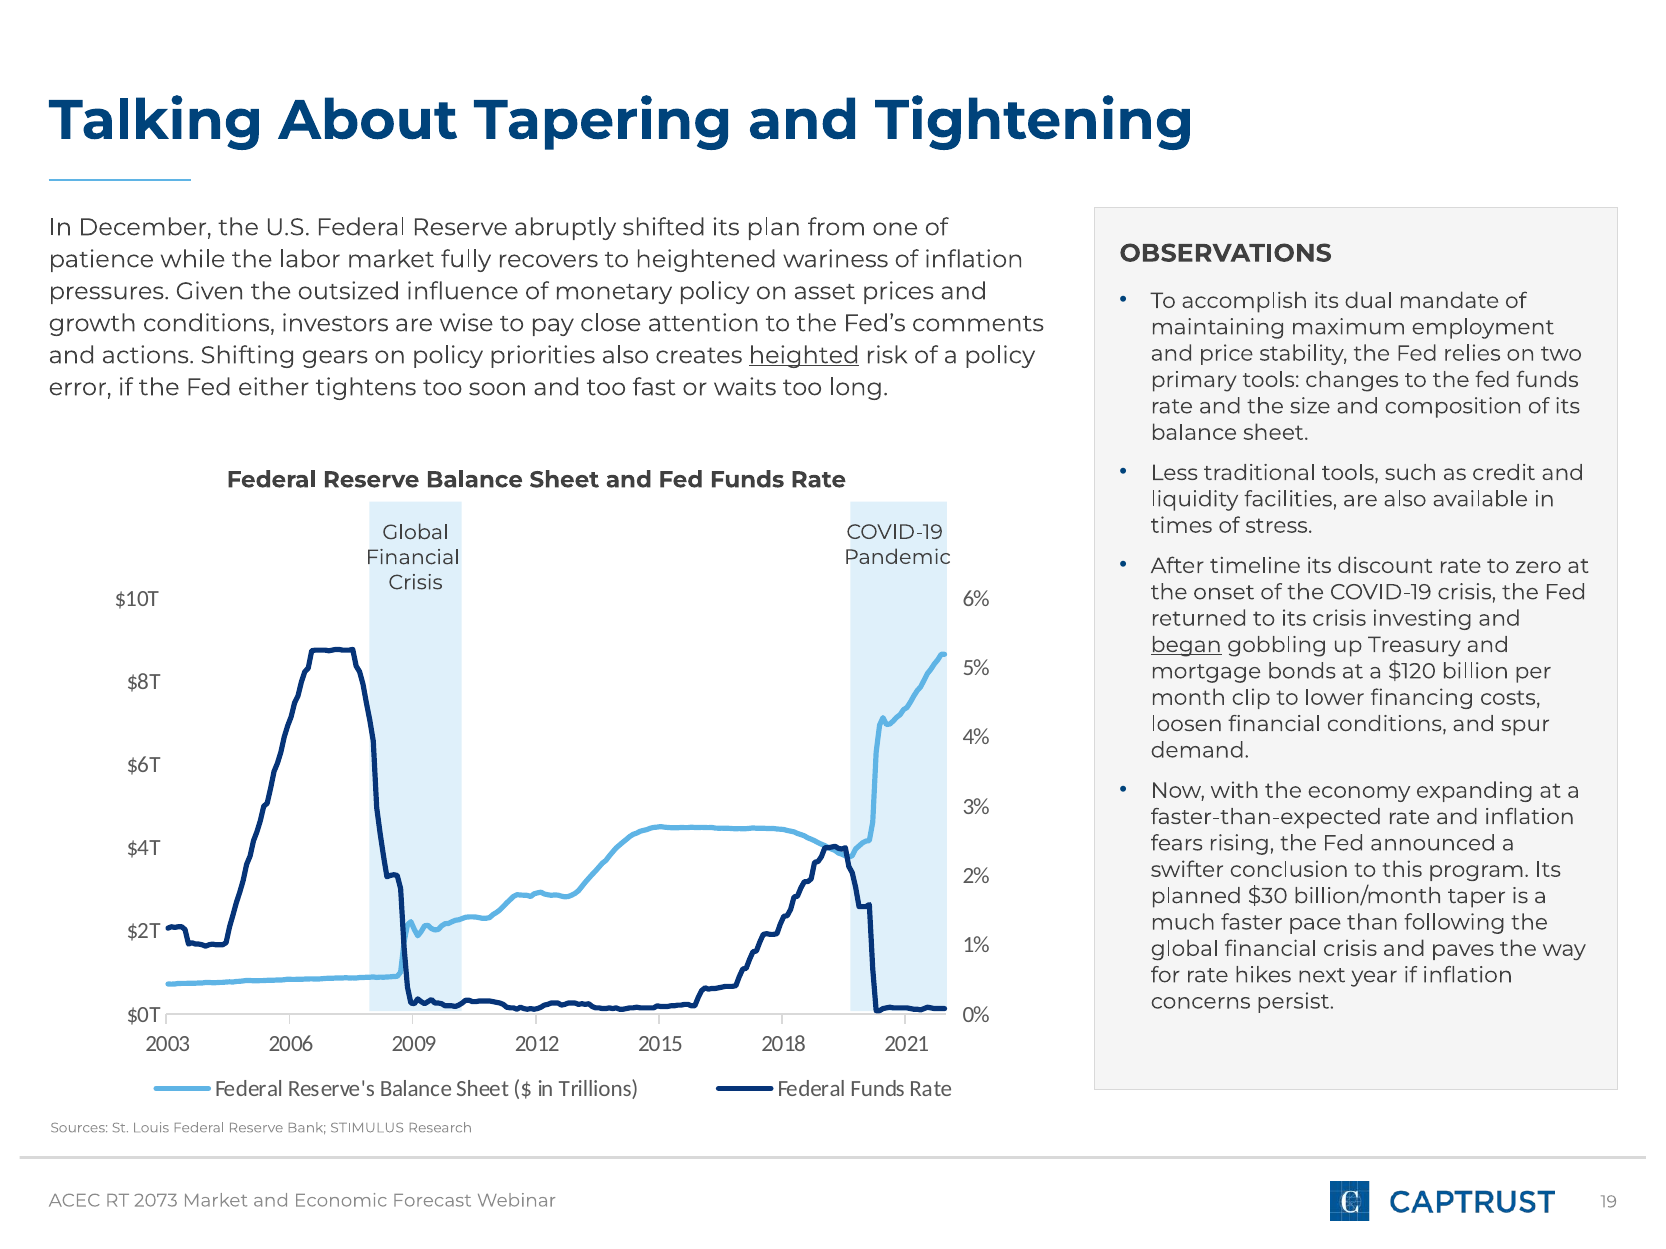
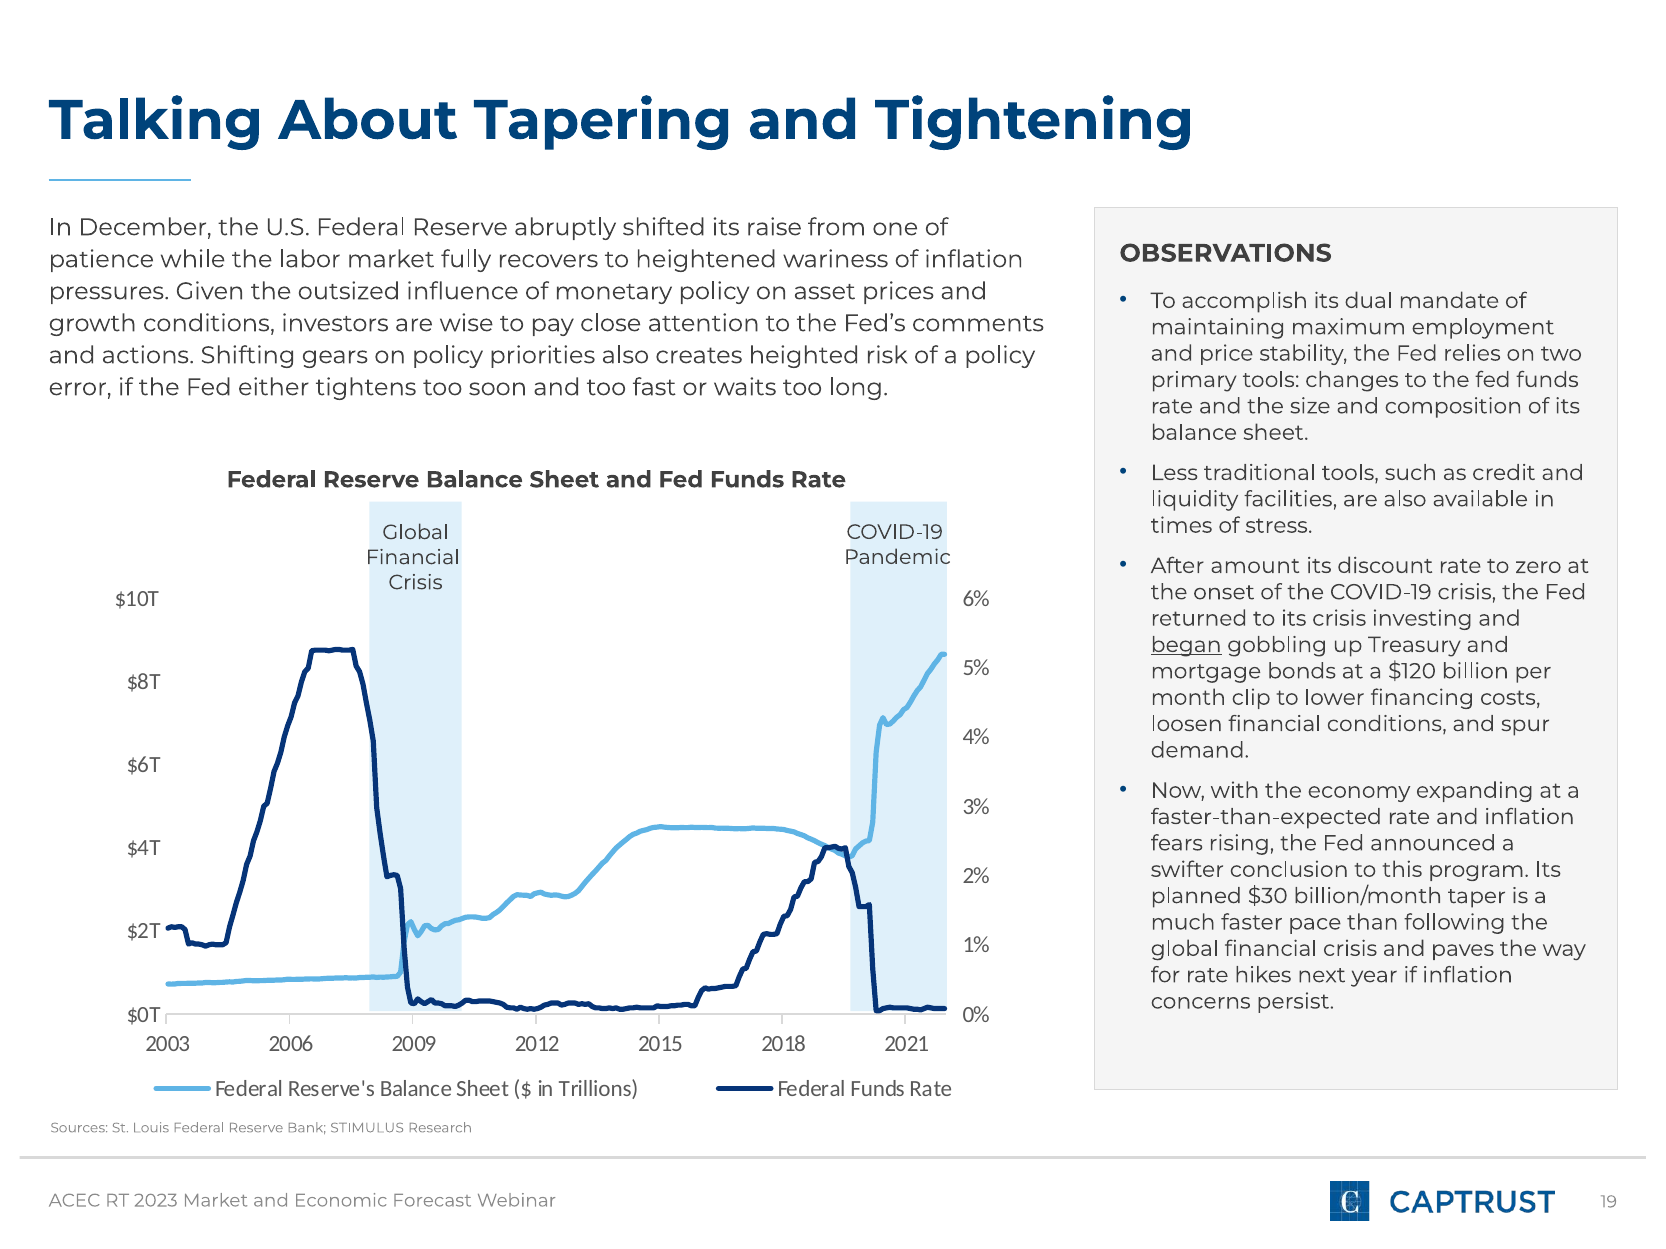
plan: plan -> raise (774, 227)
heighted underline: present -> none (804, 355)
timeline: timeline -> amount (1255, 566)
2073: 2073 -> 2023 (156, 1201)
